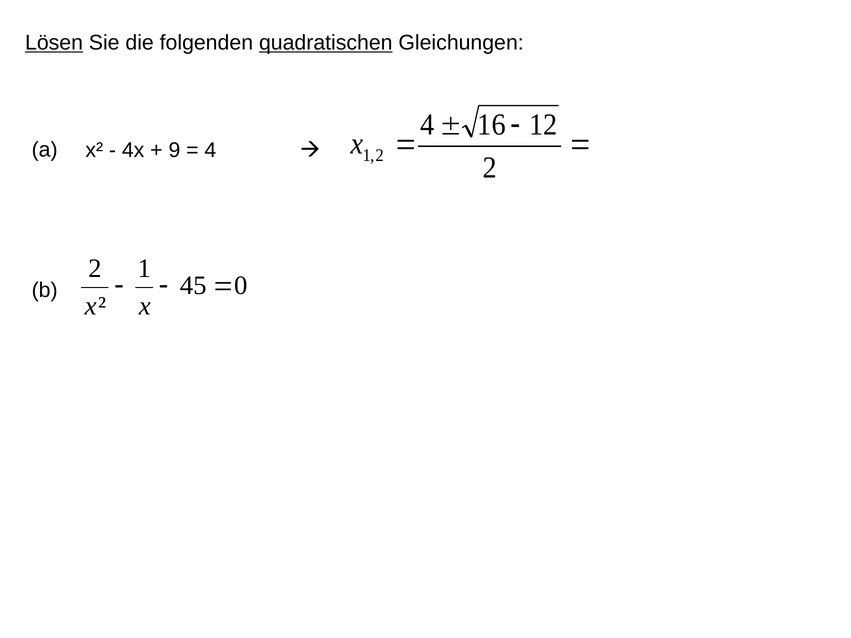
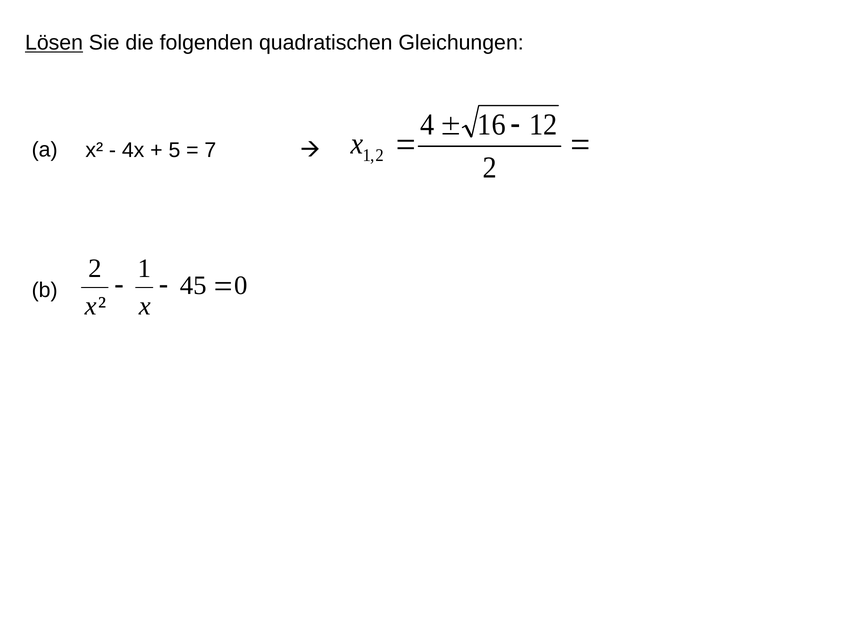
quadratischen underline: present -> none (326, 43)
9: 9 -> 5 (174, 150)
4: 4 -> 7 (210, 150)
